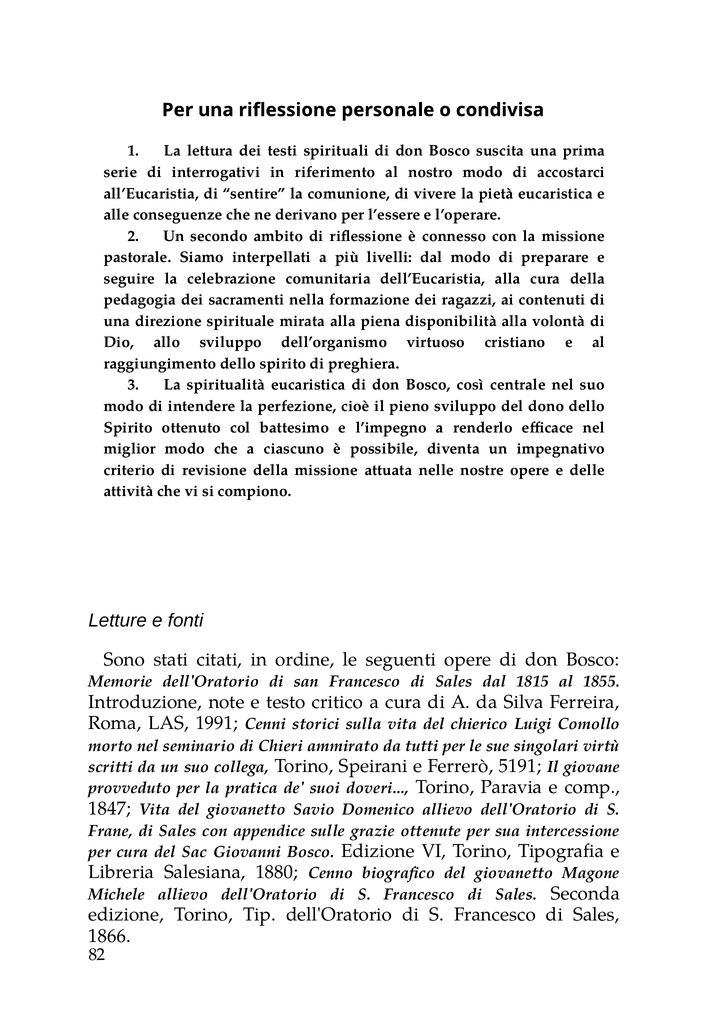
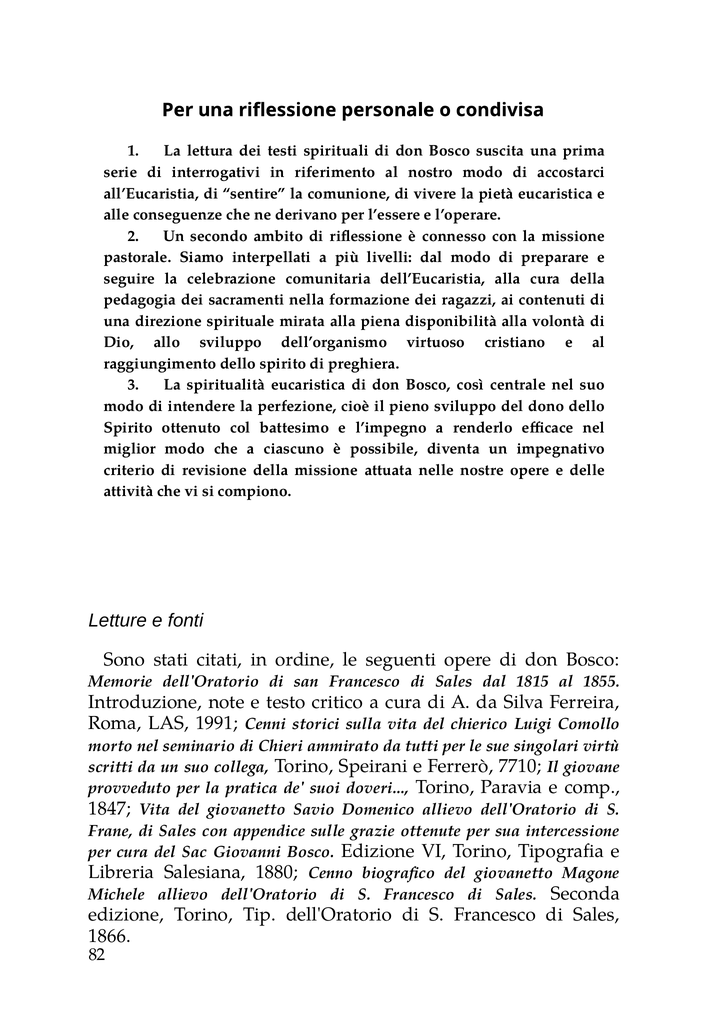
5191: 5191 -> 7710 (520, 766)
